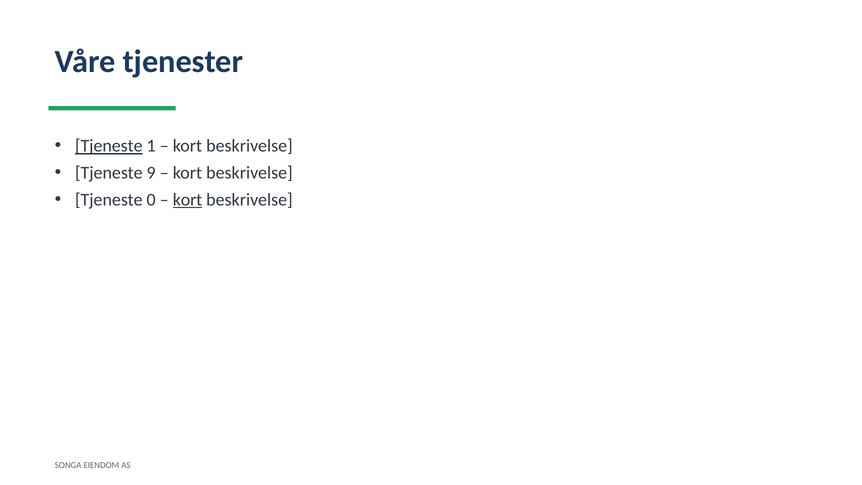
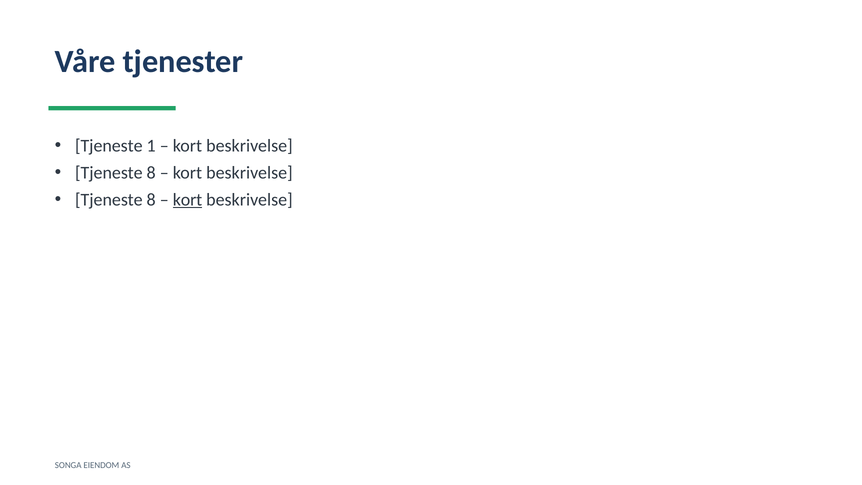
Tjeneste underline: present -> none (109, 146)
9: 9 -> 8 (151, 173)
0: 0 -> 8 (151, 200)
